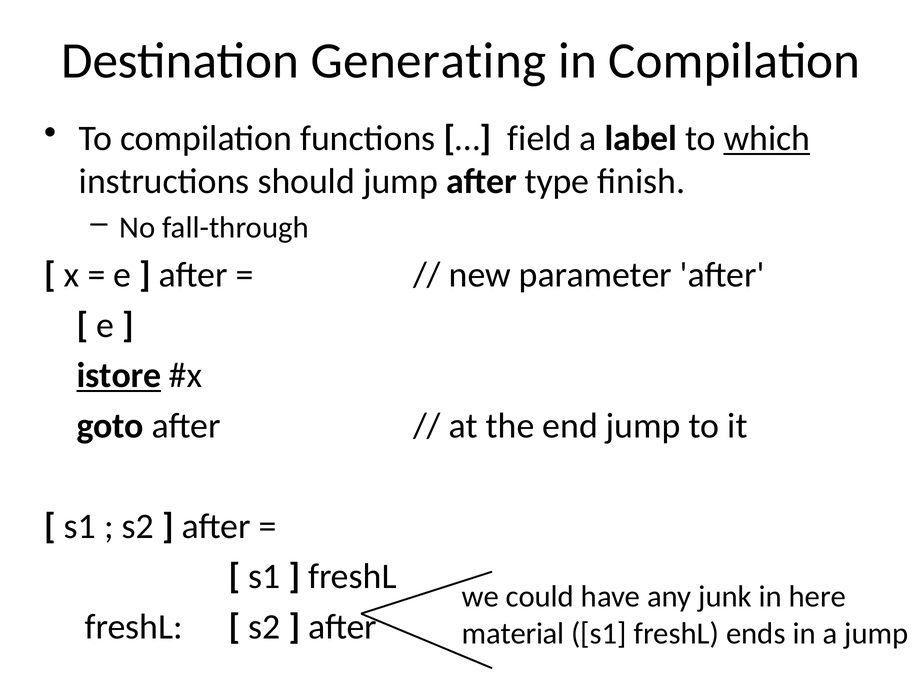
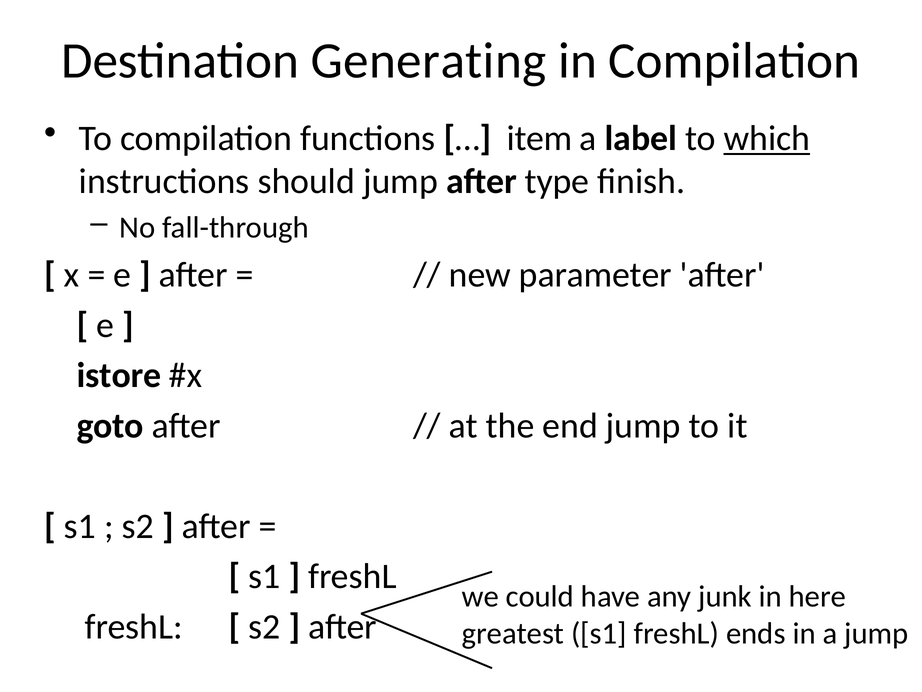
field: field -> item (540, 138)
istore underline: present -> none (119, 375)
material: material -> greatest (513, 633)
